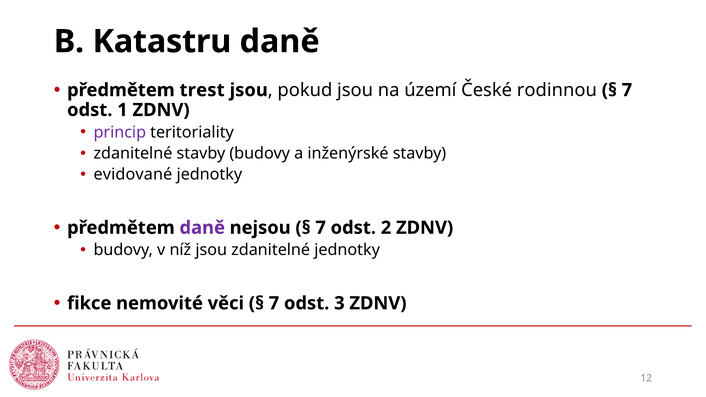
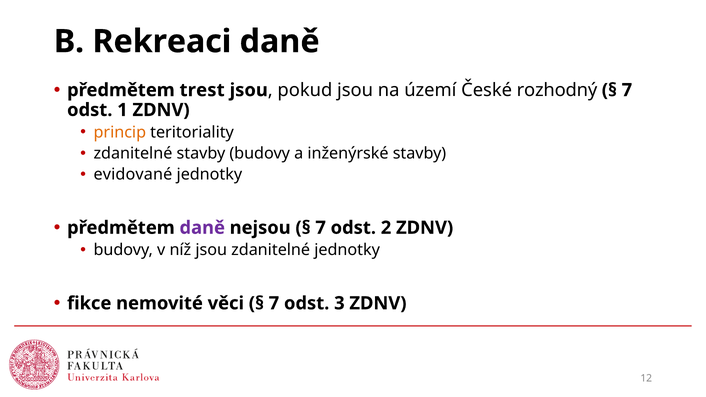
Katastru: Katastru -> Rekreaci (162, 42)
rodinnou: rodinnou -> rozhodný (557, 90)
princip colour: purple -> orange (120, 132)
